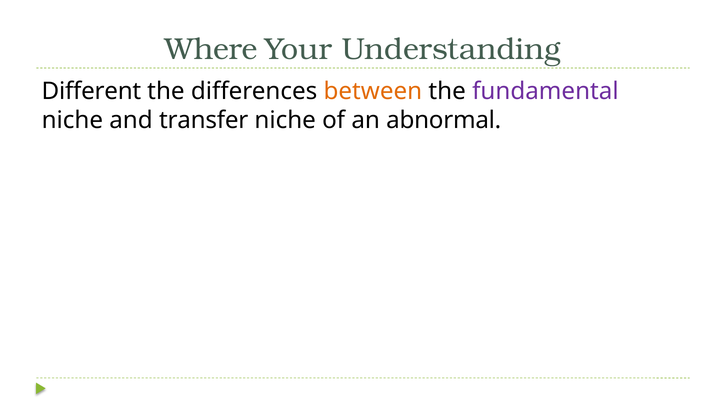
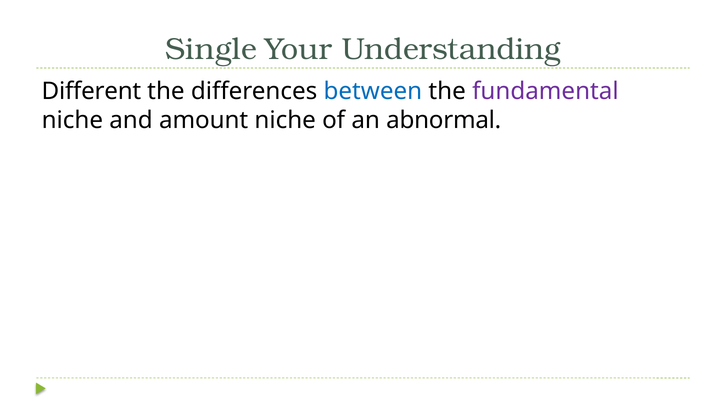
Where: Where -> Single (211, 49)
between colour: orange -> blue (373, 92)
transfer: transfer -> amount (204, 121)
